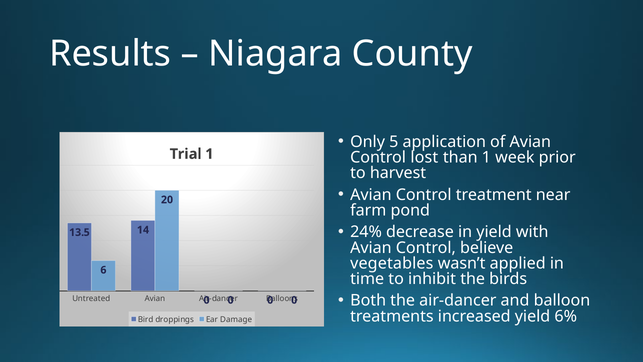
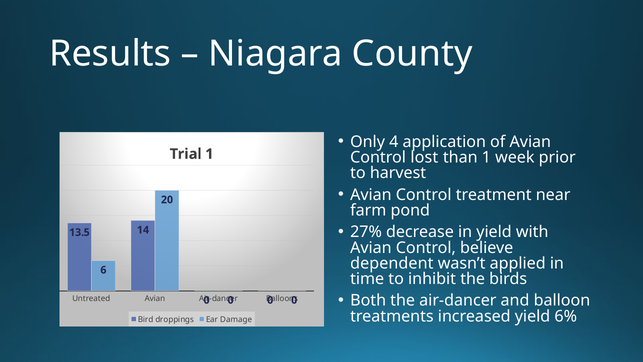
5: 5 -> 4 (394, 142)
24%: 24% -> 27% (366, 232)
vegetables: vegetables -> dependent (392, 263)
